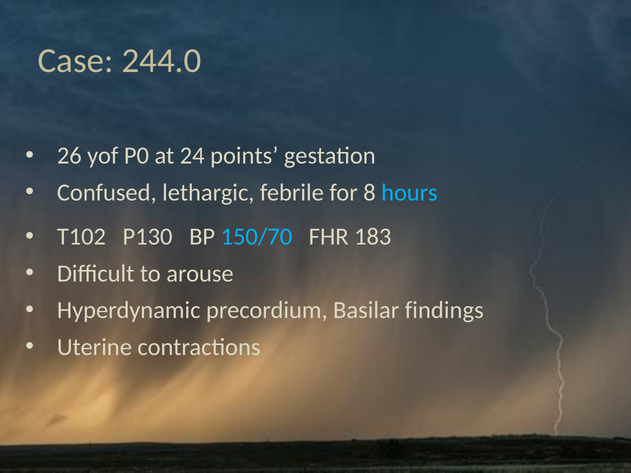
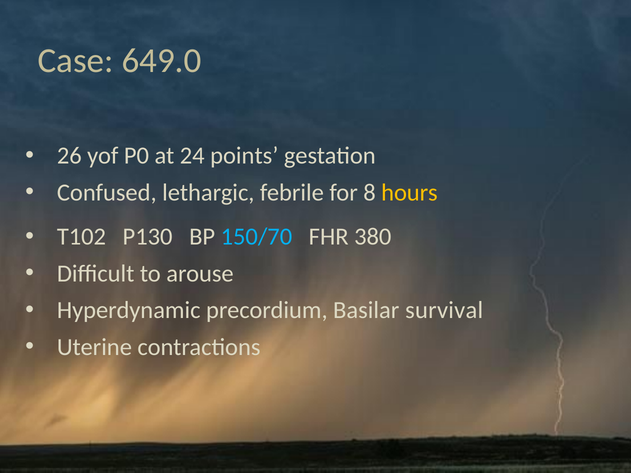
244.0: 244.0 -> 649.0 (161, 61)
hours colour: light blue -> yellow (409, 193)
183: 183 -> 380 (373, 237)
findings: findings -> survival (444, 311)
